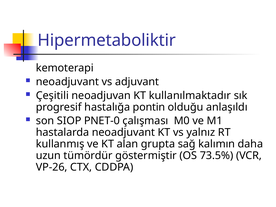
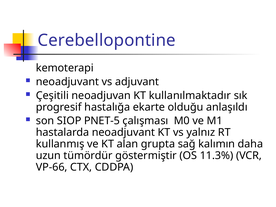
Hipermetaboliktir: Hipermetaboliktir -> Cerebellopontine (107, 40)
pontin: pontin -> ekarte (149, 107)
PNET-0: PNET-0 -> PNET-5 (102, 121)
73.5%: 73.5% -> 11.3% (217, 156)
VP-26: VP-26 -> VP-66 (52, 167)
